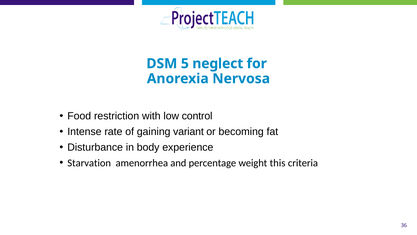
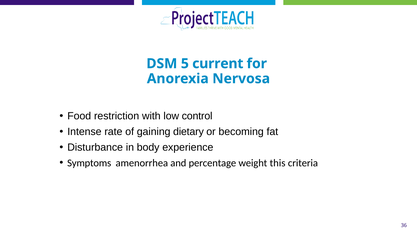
neglect: neglect -> current (218, 63)
variant: variant -> dietary (188, 131)
Starvation: Starvation -> Symptoms (89, 163)
